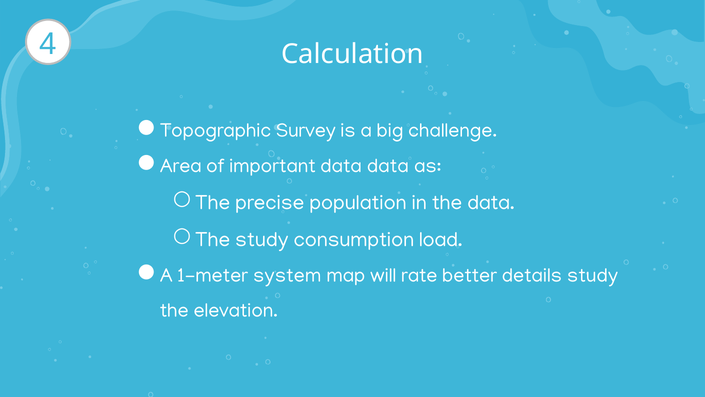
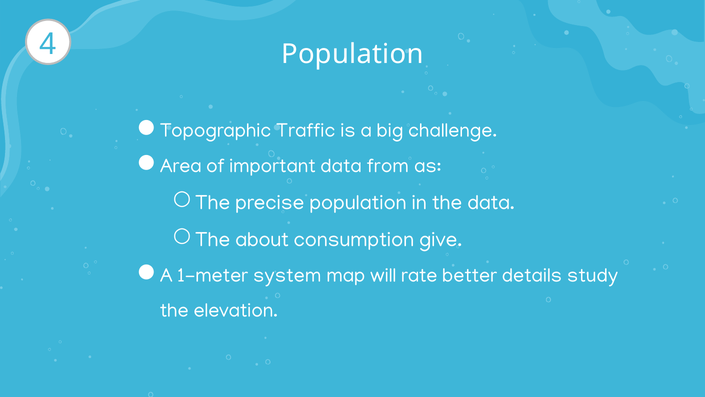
Calculation: Calculation -> Population (352, 54)
Survey: Survey -> Traffic (306, 130)
data data: data -> from (388, 166)
The study: study -> about (262, 239)
load: load -> give (441, 239)
